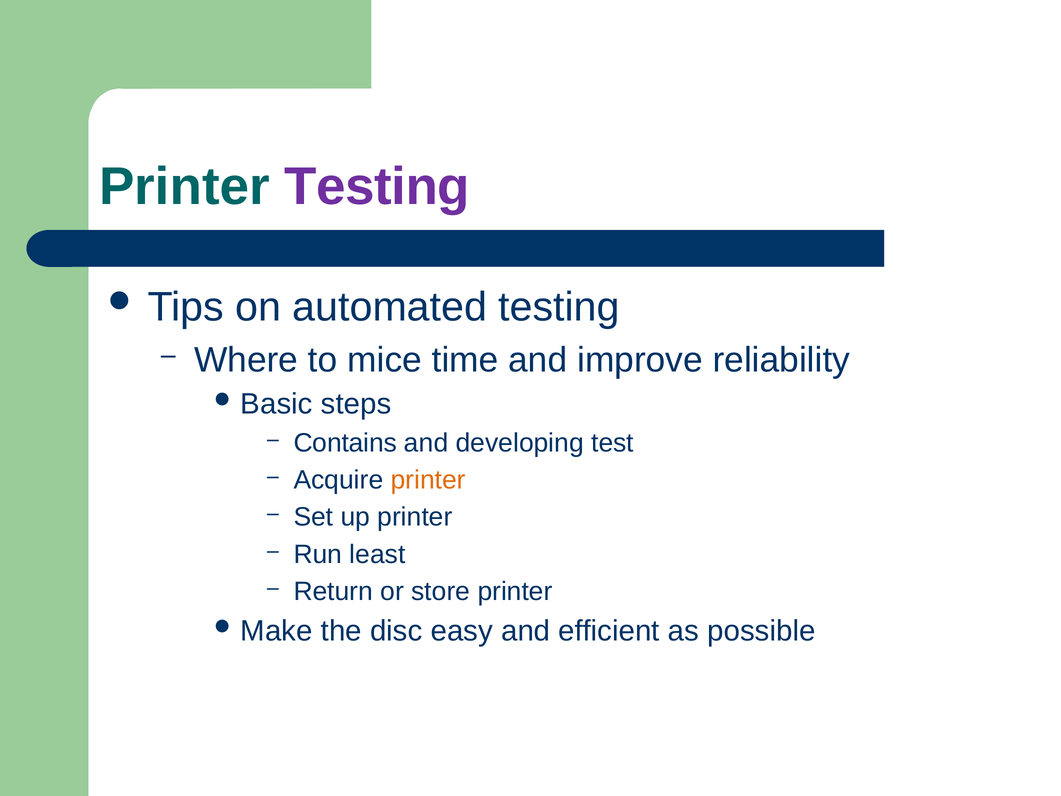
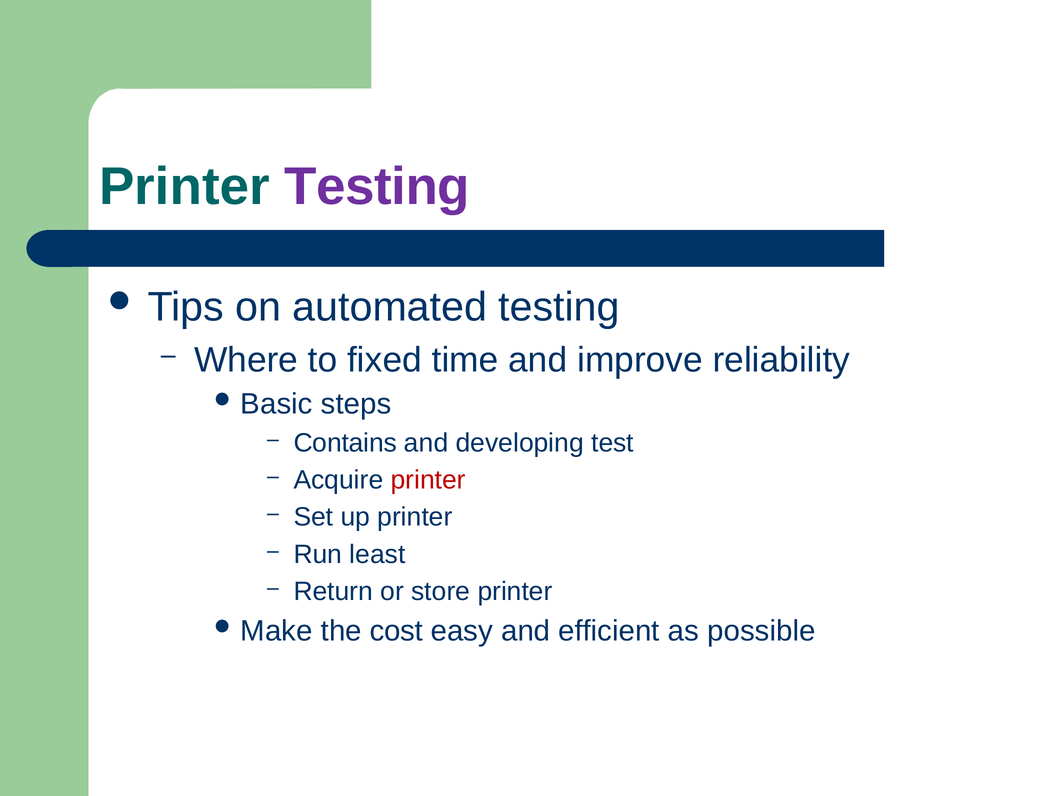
mice: mice -> fixed (385, 360)
printer colour: orange -> red (428, 480)
disc: disc -> cost (396, 631)
